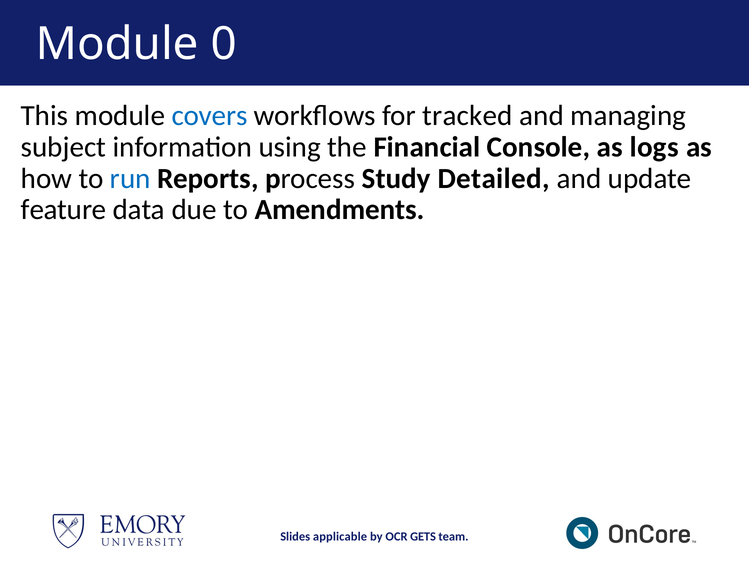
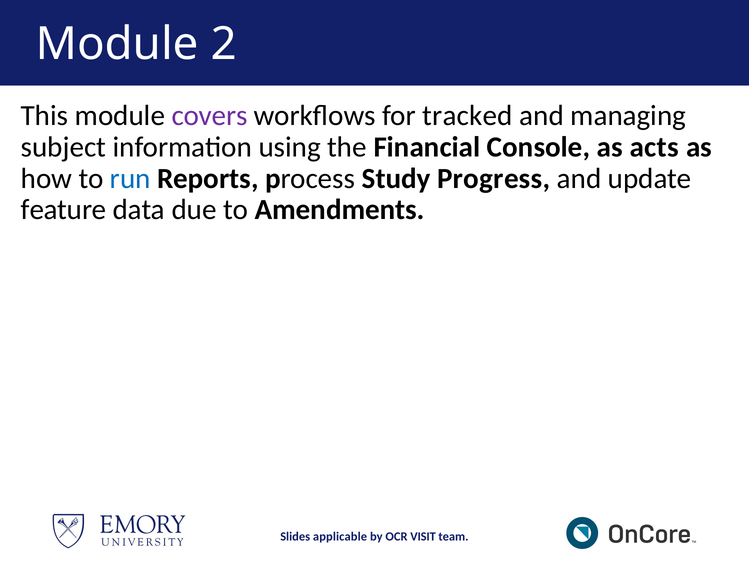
0: 0 -> 2 (224, 44)
covers colour: blue -> purple (210, 116)
logs: logs -> acts (654, 147)
Detailed: Detailed -> Progress (494, 178)
GETS: GETS -> VISIT (423, 536)
